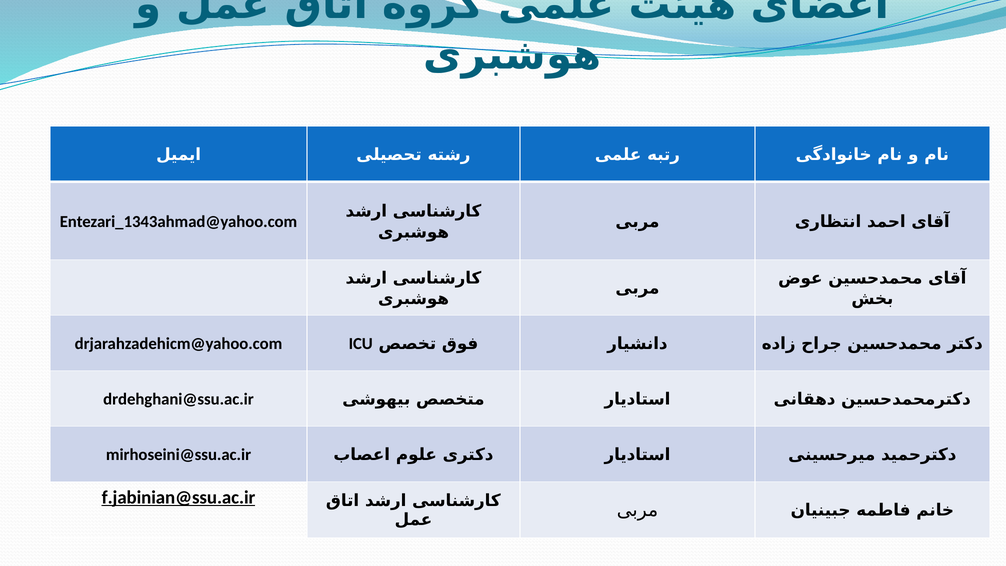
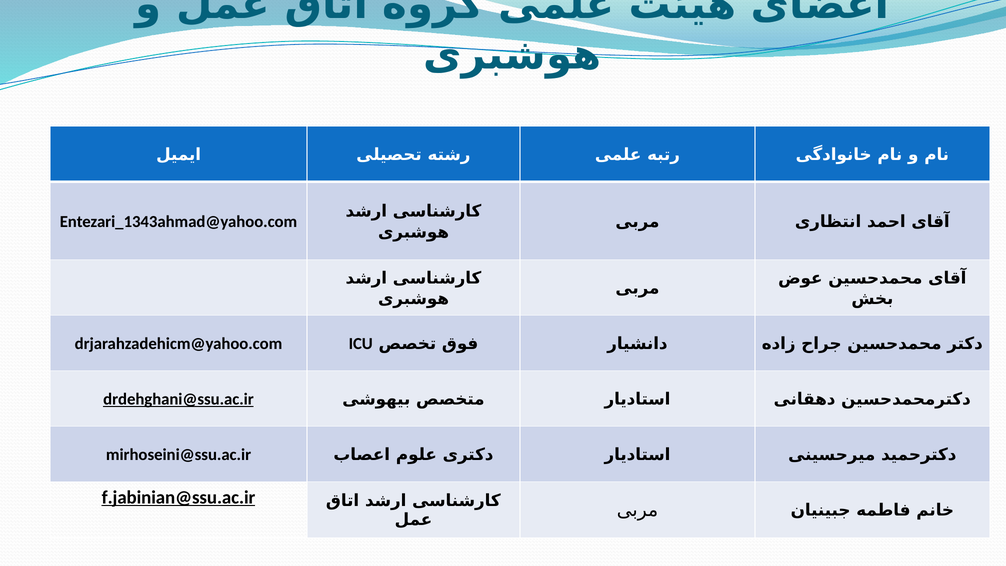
drdehghani@ssu.ac.ir underline: none -> present (178, 399)
